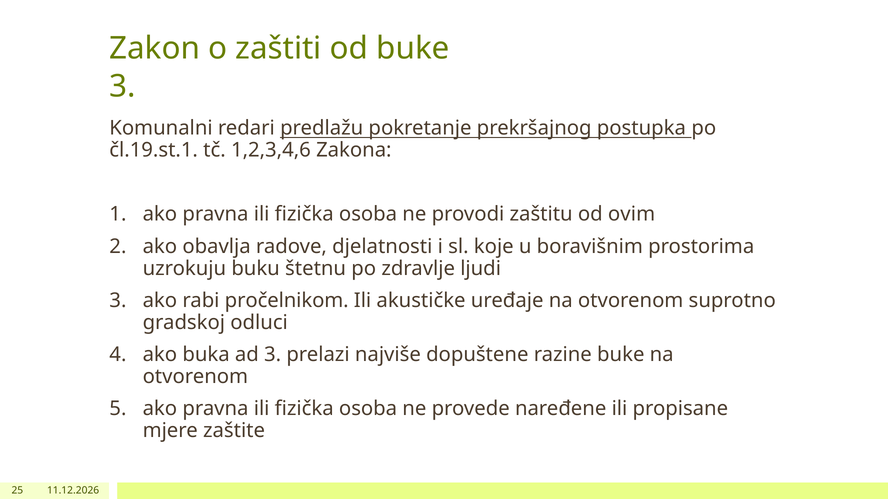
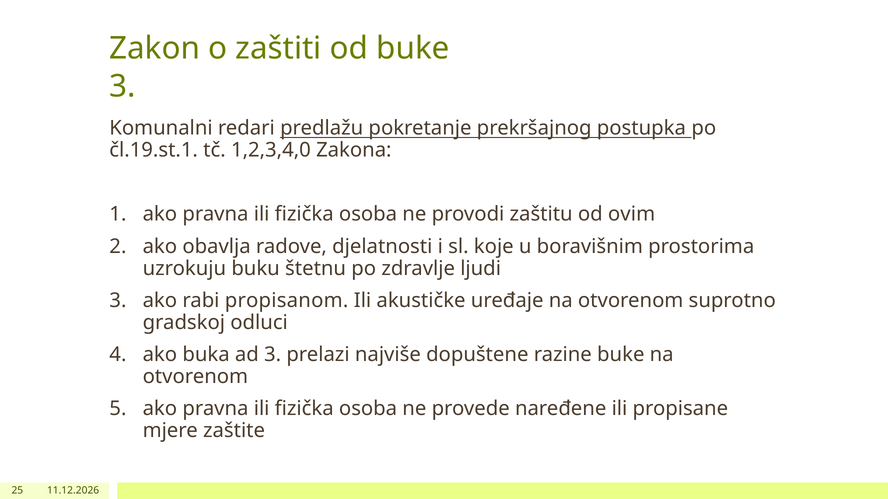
1,2,3,4,6: 1,2,3,4,6 -> 1,2,3,4,0 (271, 150)
pročelnikom: pročelnikom -> propisanom (287, 301)
